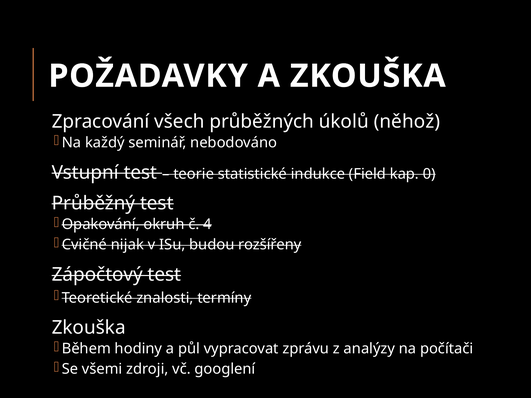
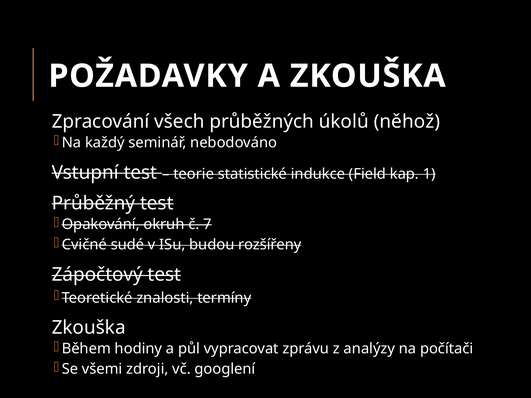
0: 0 -> 1 (429, 174)
4: 4 -> 7 (207, 225)
nijak: nijak -> sudé (127, 245)
